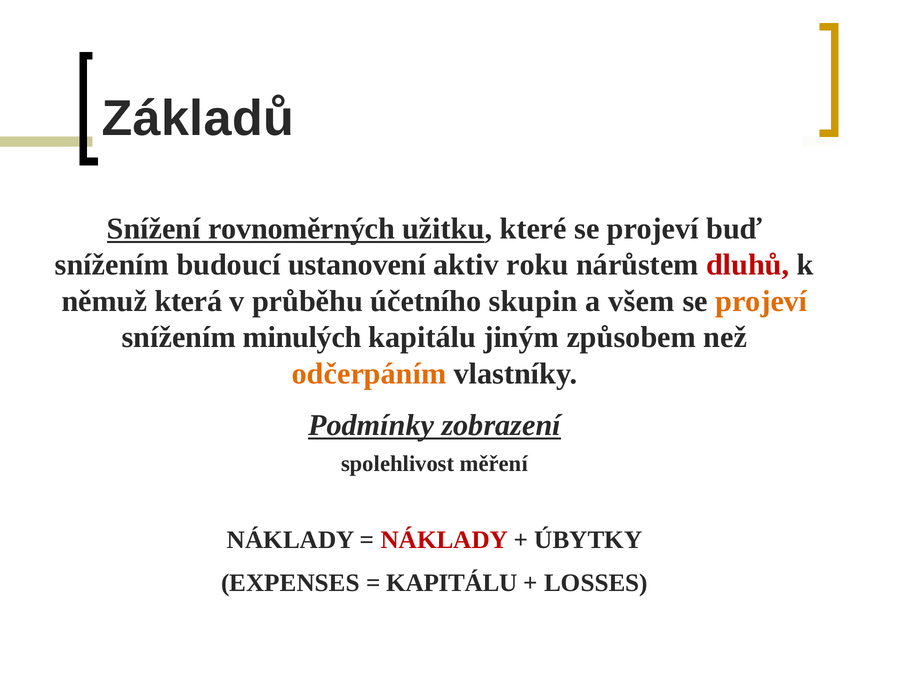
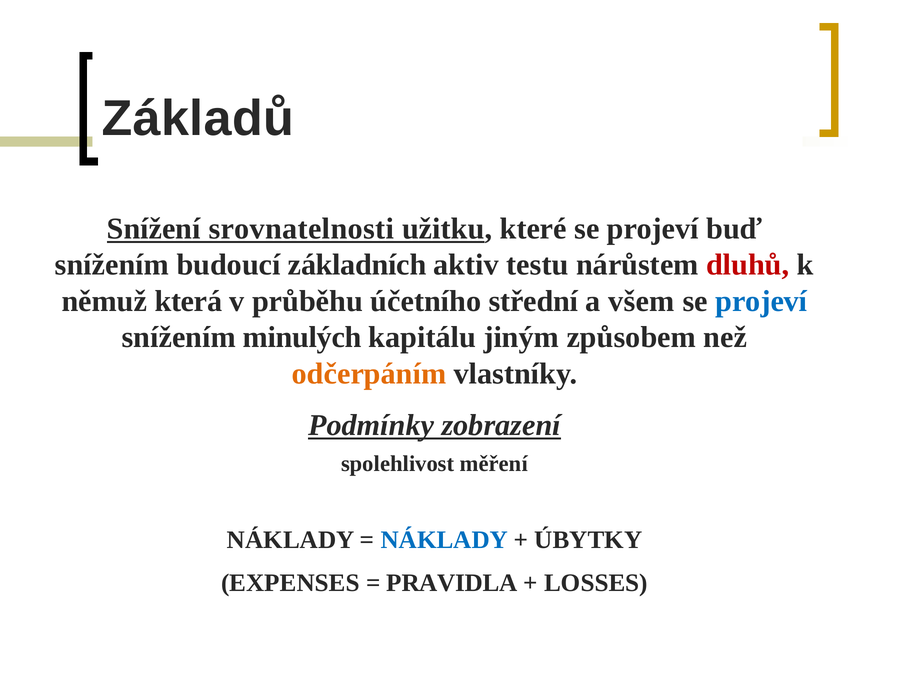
rovnoměrných: rovnoměrných -> srovnatelnosti (301, 229)
ustanovení: ustanovení -> základních (357, 265)
roku: roku -> testu (537, 265)
skupin: skupin -> střední (533, 301)
projeví colour: orange -> blue (761, 301)
NÁKLADY colour: red -> blue (444, 540)
KAPITÁLU: KAPITÁLU -> PRAVIDLA (452, 583)
